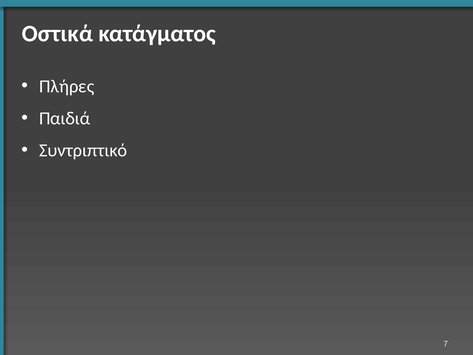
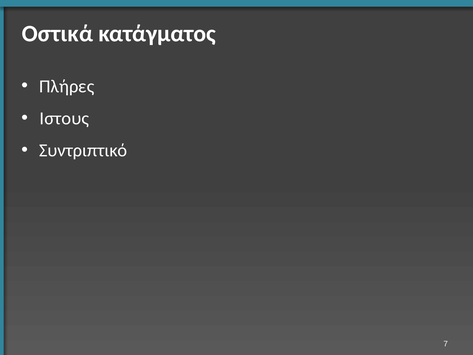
Παιδιά: Παιδιά -> Ιστους (64, 118)
